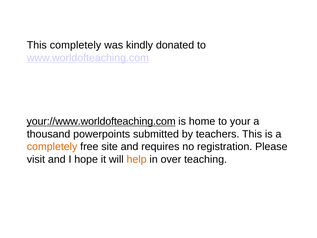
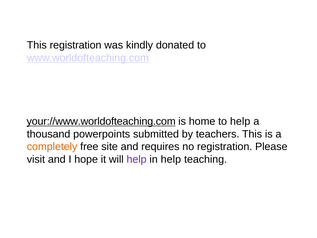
This completely: completely -> registration (76, 45)
to your: your -> help (240, 121)
help colour: orange -> purple (137, 159)
in over: over -> help (171, 159)
